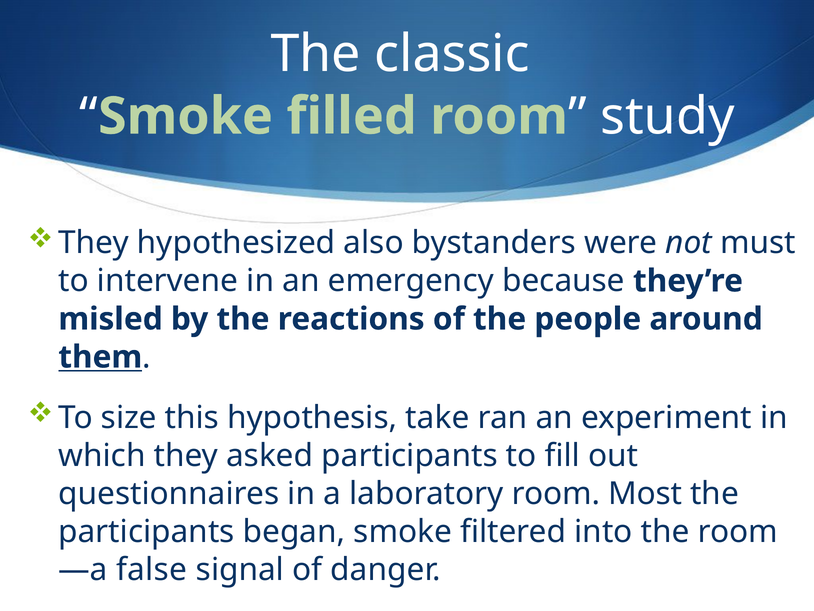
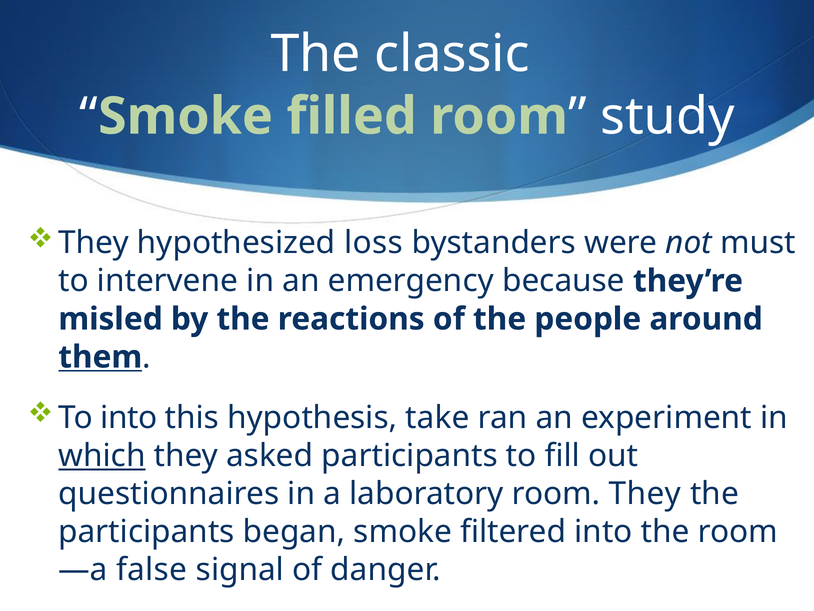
also: also -> loss (373, 243)
To size: size -> into (129, 417)
which underline: none -> present (102, 455)
room Most: Most -> They (645, 493)
